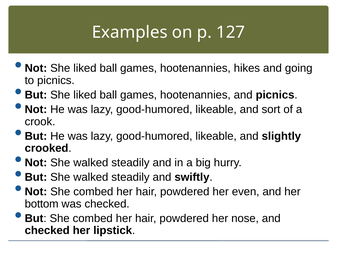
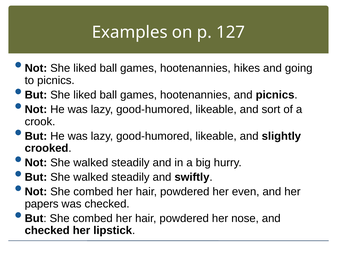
bottom: bottom -> papers (42, 204)
